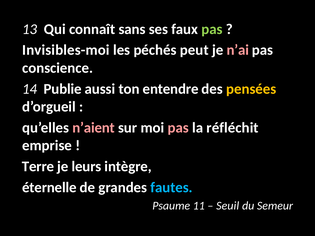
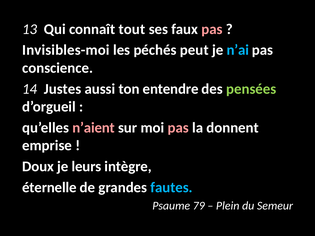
sans: sans -> tout (132, 29)
pas colour: light green -> pink (212, 29)
n’ai colour: pink -> light blue (238, 50)
Publie: Publie -> Justes (63, 89)
pensées colour: yellow -> light green (251, 89)
réfléchit: réfléchit -> donnent (233, 128)
Terre: Terre -> Doux (38, 167)
11: 11 -> 79 (199, 206)
Seuil: Seuil -> Plein (228, 206)
